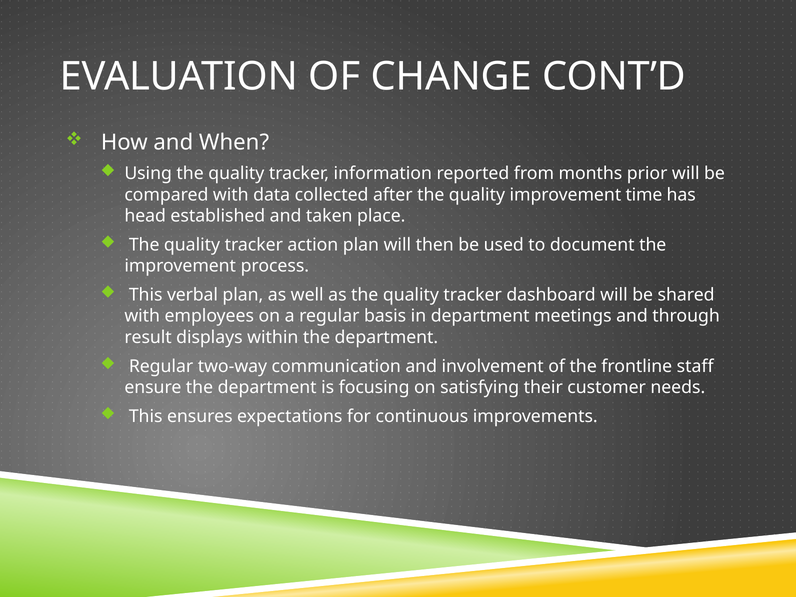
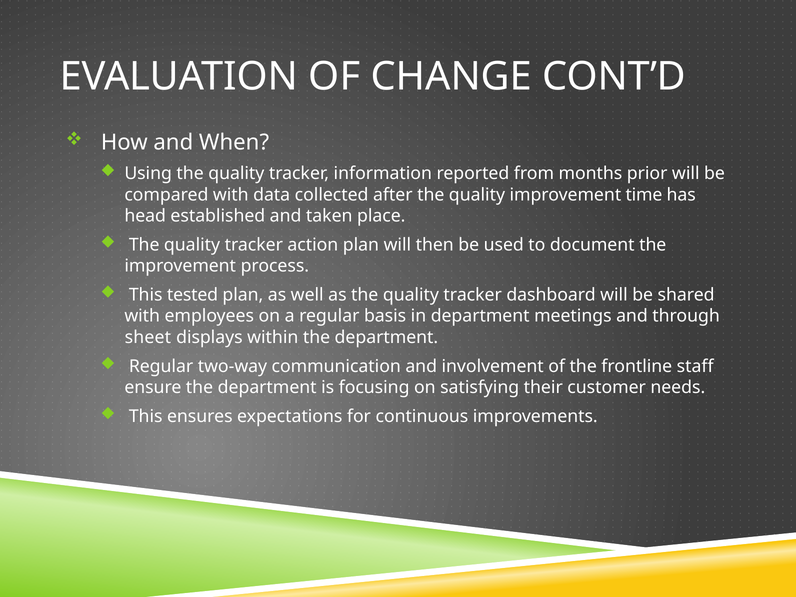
verbal: verbal -> tested (193, 295)
result: result -> sheet (148, 337)
